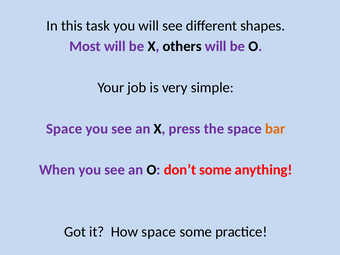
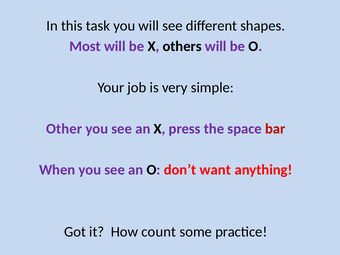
Space: Space -> Other (64, 129)
bar colour: orange -> red (275, 129)
don’t some: some -> want (215, 170)
How space: space -> count (159, 232)
